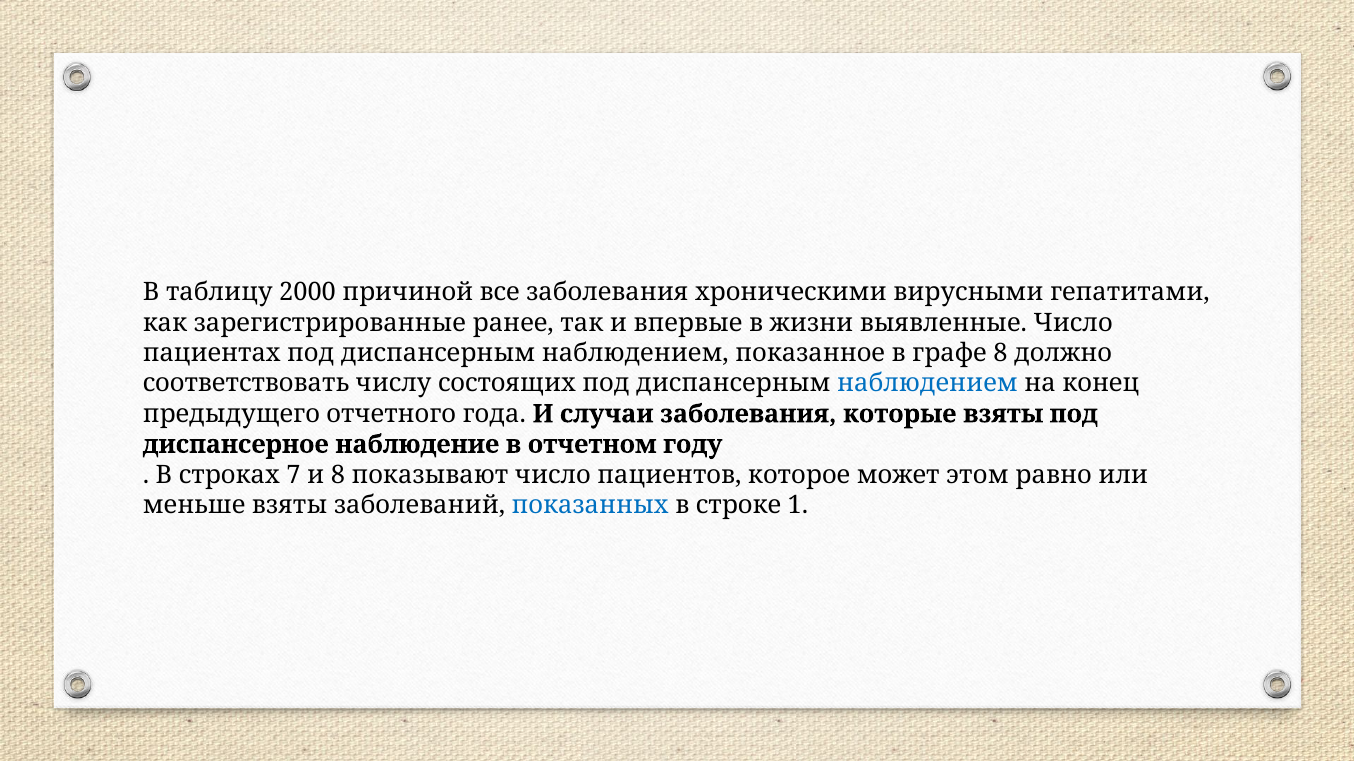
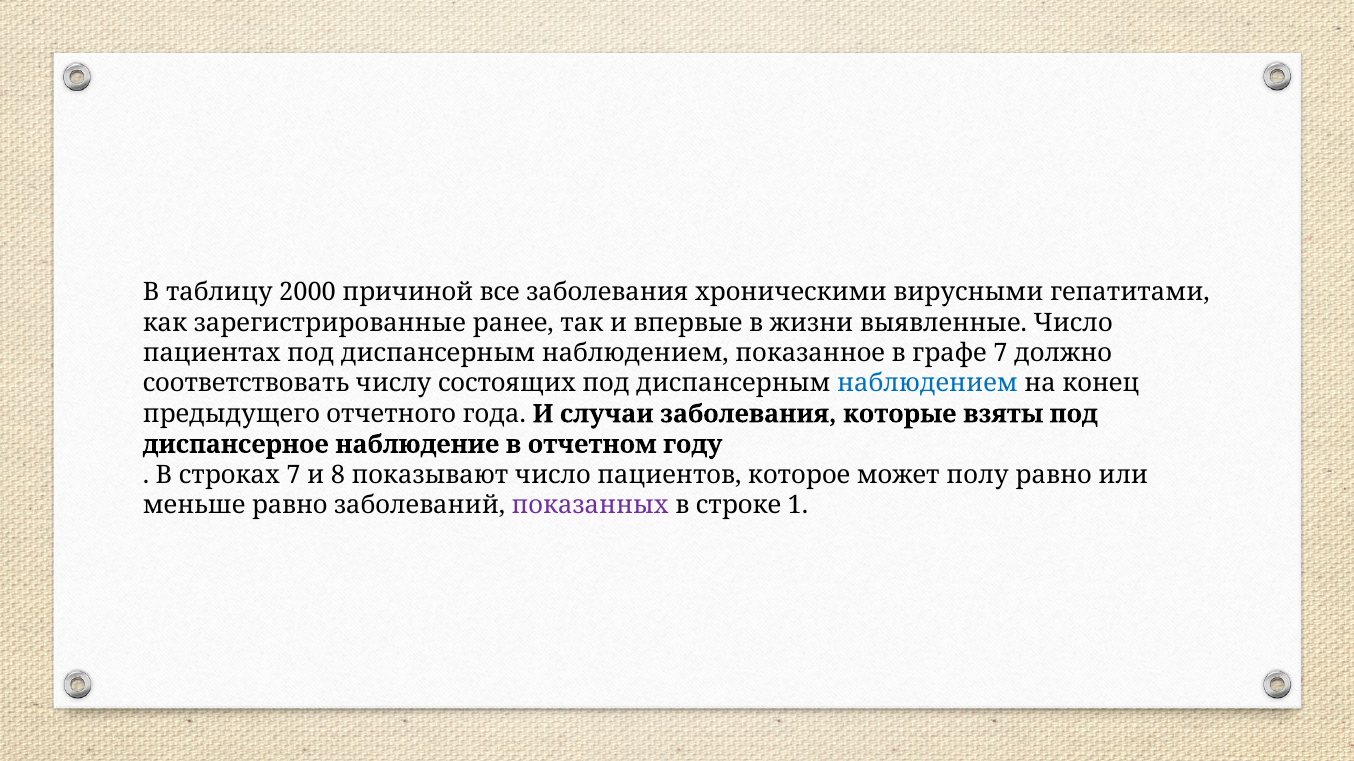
графе 8: 8 -> 7 (1000, 353)
этом: этом -> полу (978, 475)
меньше взяты: взяты -> равно (290, 506)
показанных colour: blue -> purple (590, 506)
